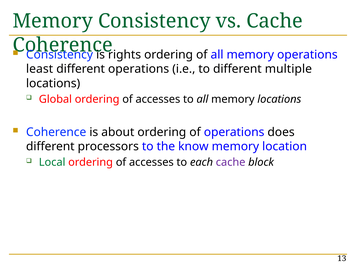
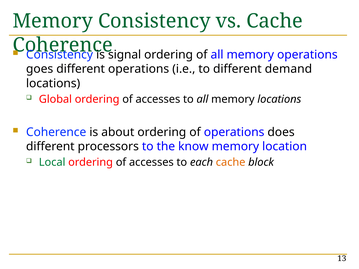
rights: rights -> signal (125, 55)
least: least -> goes (40, 69)
multiple: multiple -> demand (288, 69)
cache colour: purple -> orange (231, 162)
